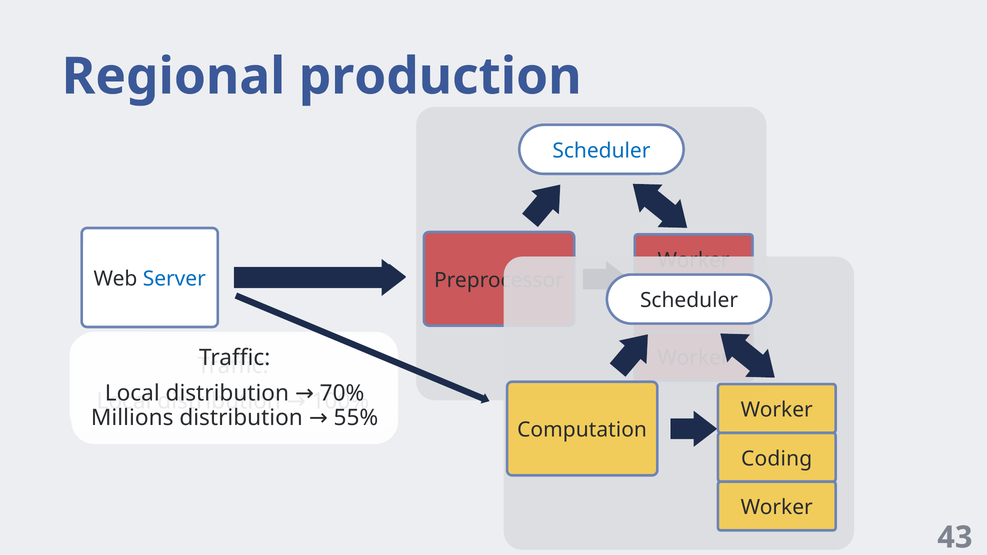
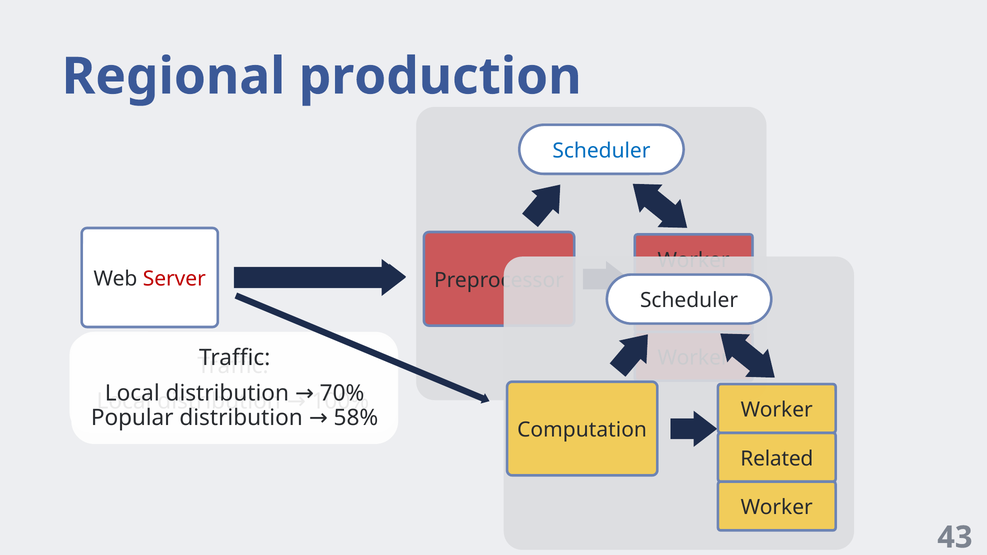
Server colour: blue -> red (174, 279)
Millions: Millions -> Popular (132, 418)
55%: 55% -> 58% (356, 418)
Coding: Coding -> Related (777, 459)
